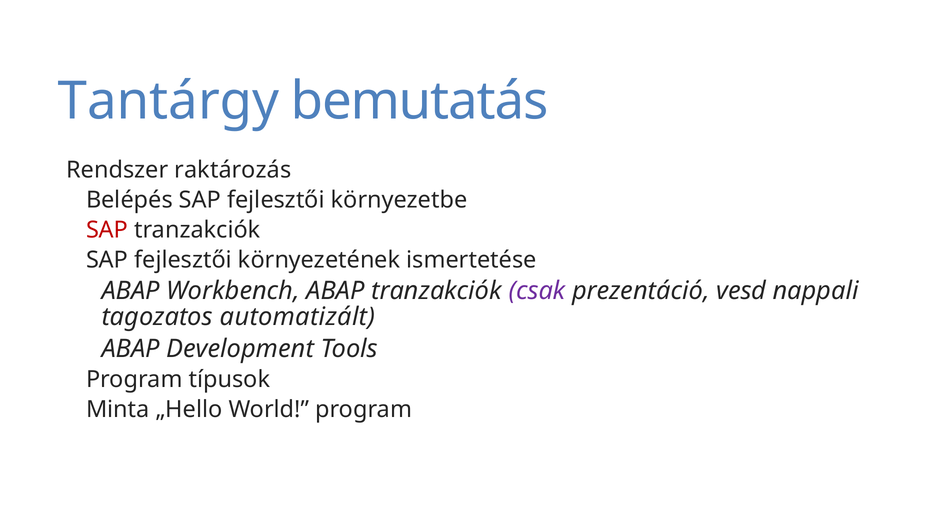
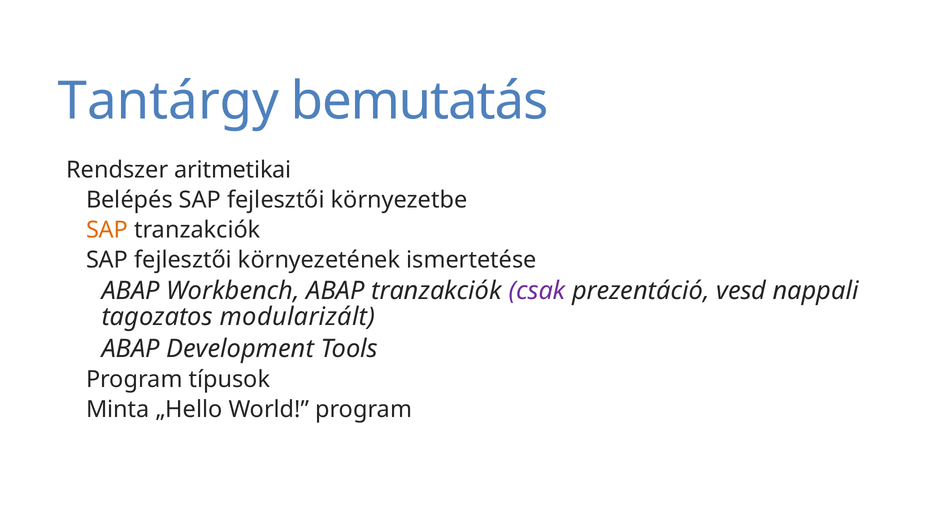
raktározás: raktározás -> aritmetikai (233, 170)
SAP colour: red -> orange (107, 230)
automatizált: automatizált -> modularizált (297, 317)
